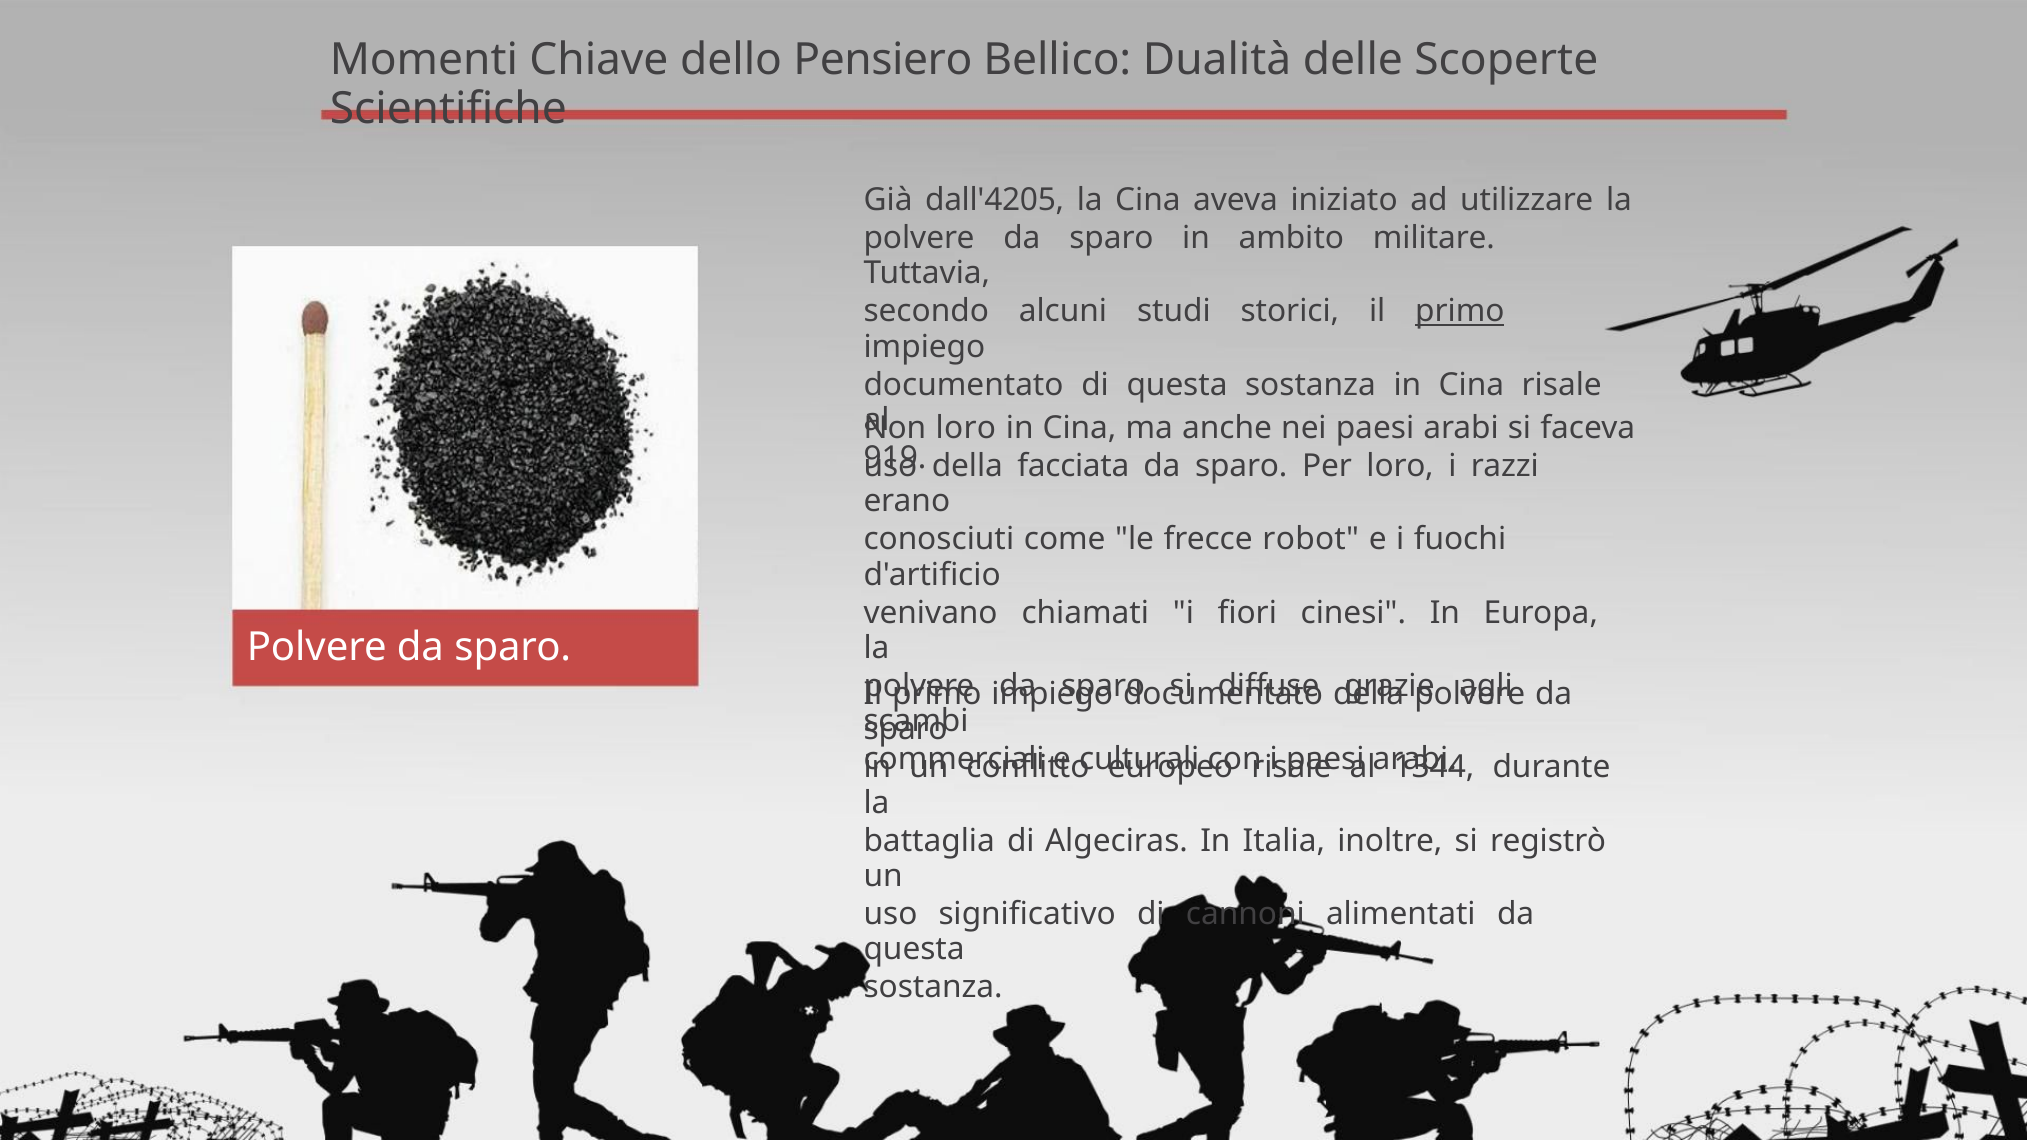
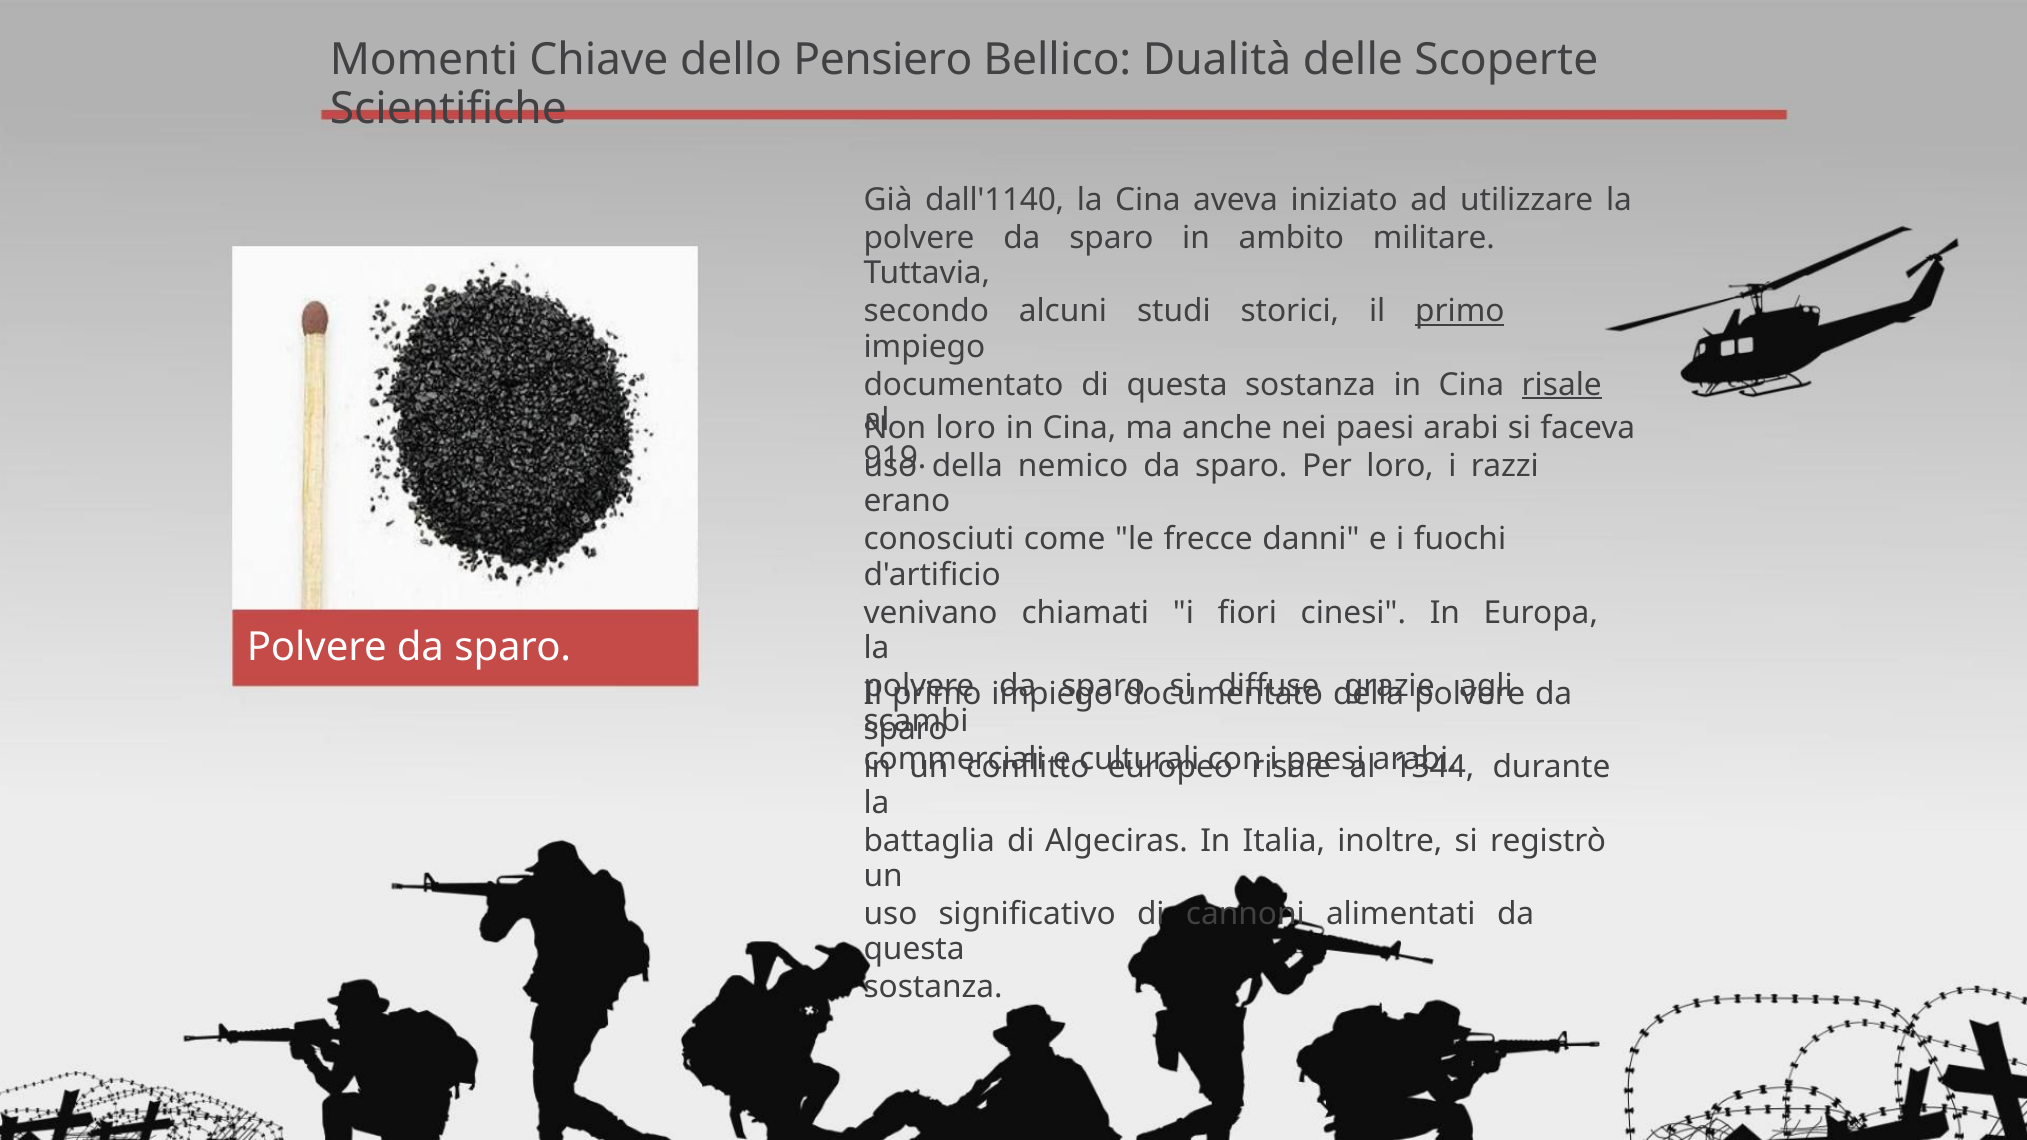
dall'4205: dall'4205 -> dall'1140 (995, 200)
risale underline: none -> present (1562, 385)
facciata: facciata -> nemico (1073, 466)
robot: robot -> danni (1311, 539)
